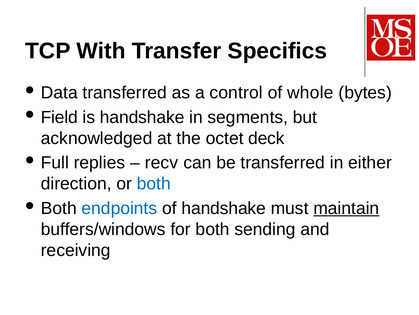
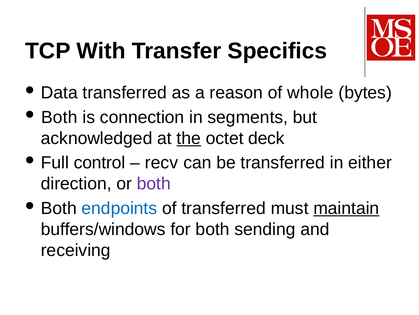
control: control -> reason (236, 93)
Field: Field -> Both (59, 117)
is handshake: handshake -> connection (142, 117)
the underline: none -> present (189, 138)
replies: replies -> control (100, 162)
both colour: blue -> purple (154, 183)
of handshake: handshake -> transferred (224, 208)
